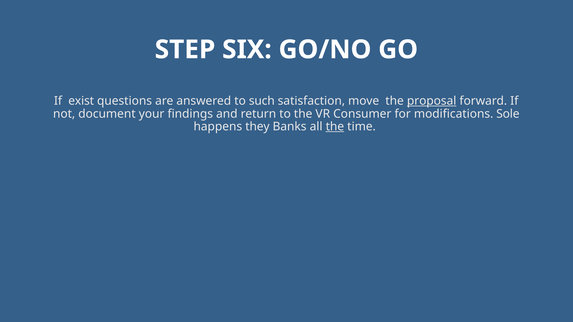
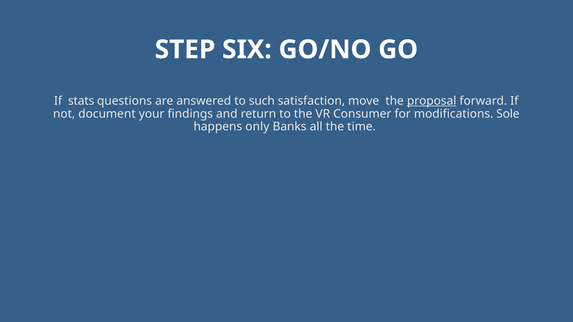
exist: exist -> stats (81, 101)
they: they -> only (257, 127)
the underline: present -> none (335, 127)
